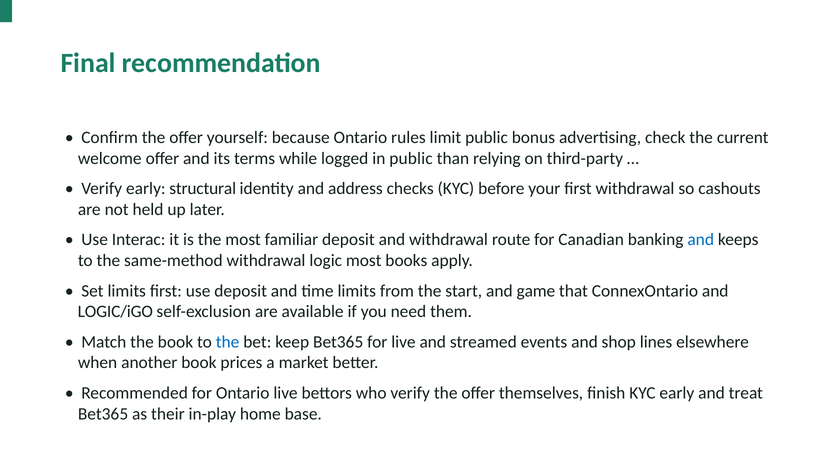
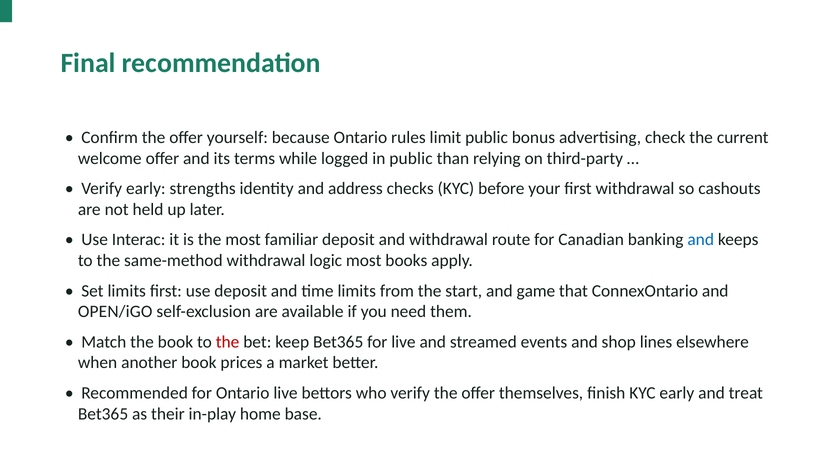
structural: structural -> strengths (203, 189)
LOGIC/iGO: LOGIC/iGO -> OPEN/iGO (115, 311)
the colour: blue -> red (228, 342)
